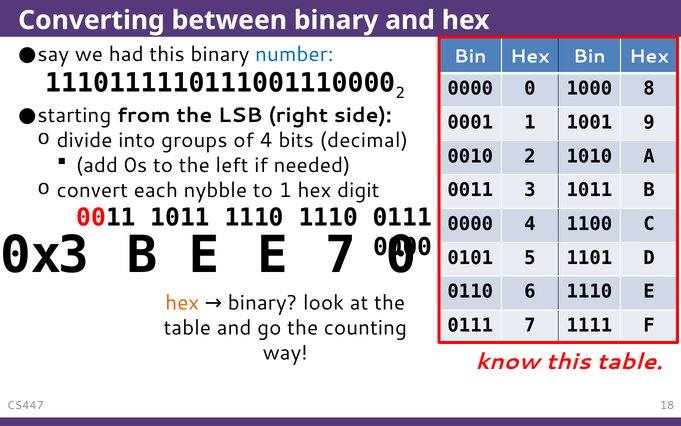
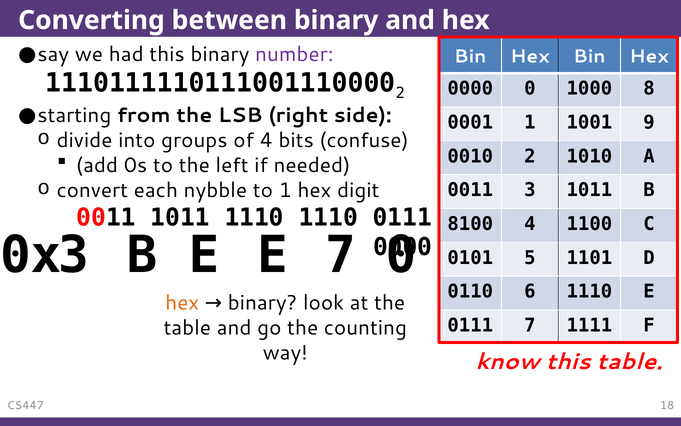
number colour: blue -> purple (294, 54)
decimal: decimal -> confuse (364, 140)
0000: 0000 -> 8100 (470, 224)
